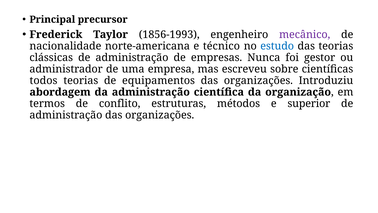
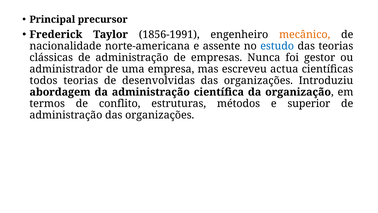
1856-1993: 1856-1993 -> 1856-1991 (169, 34)
mecânico colour: purple -> orange (305, 34)
técnico: técnico -> assente (221, 46)
sobre: sobre -> actua (284, 69)
equipamentos: equipamentos -> desenvolvidas (158, 80)
